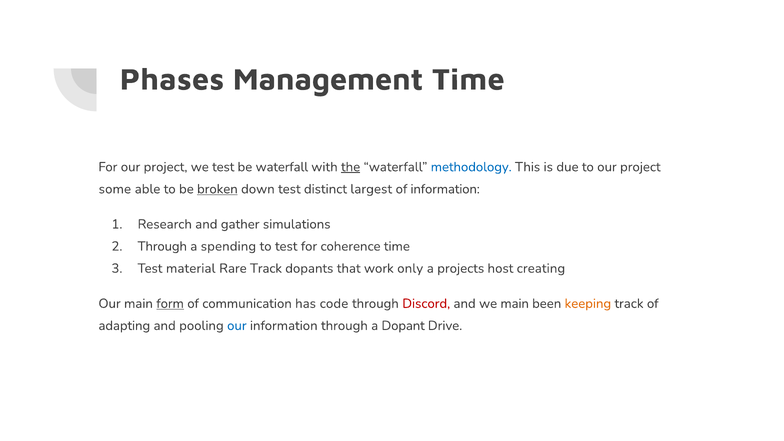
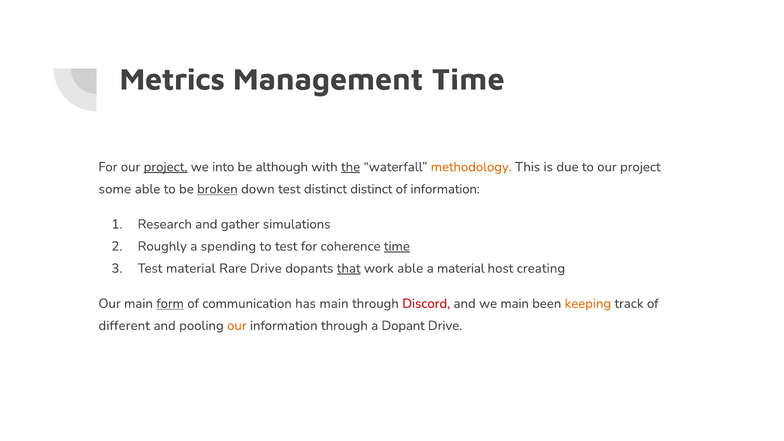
Phases: Phases -> Metrics (172, 80)
project underline: none -> present (166, 167)
we test: test -> into (223, 167)
be waterfall: waterfall -> although (282, 167)
methodology colour: blue -> orange (471, 167)
distinct largest: largest -> distinct (371, 189)
Through: Through -> Roughly (162, 246)
time underline: none -> present (397, 246)
Rare Track: Track -> Drive (266, 268)
that underline: none -> present (349, 268)
work only: only -> able (410, 268)
a projects: projects -> material (461, 268)
has code: code -> main (334, 304)
adapting: adapting -> different (124, 326)
our colour: blue -> orange (237, 326)
